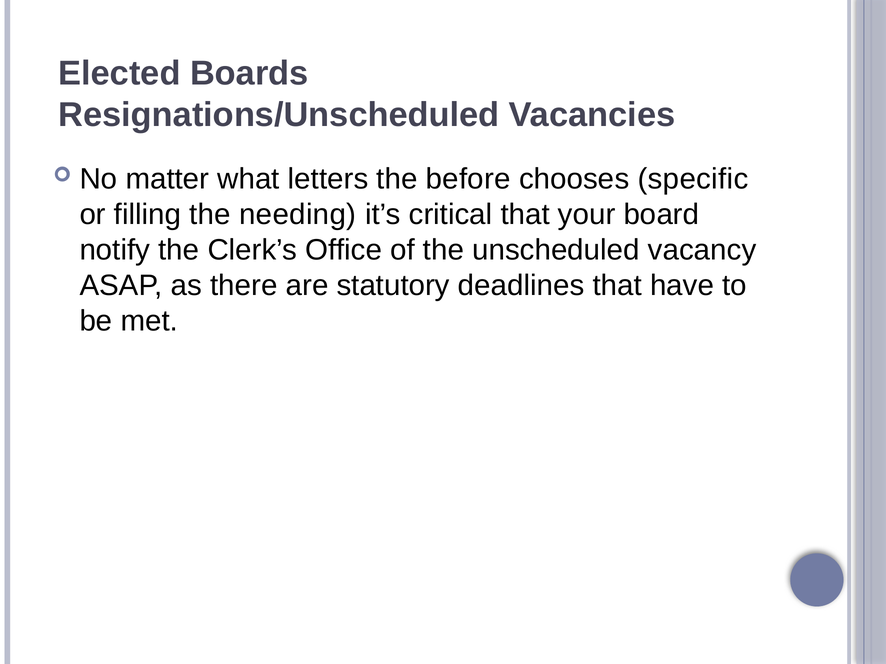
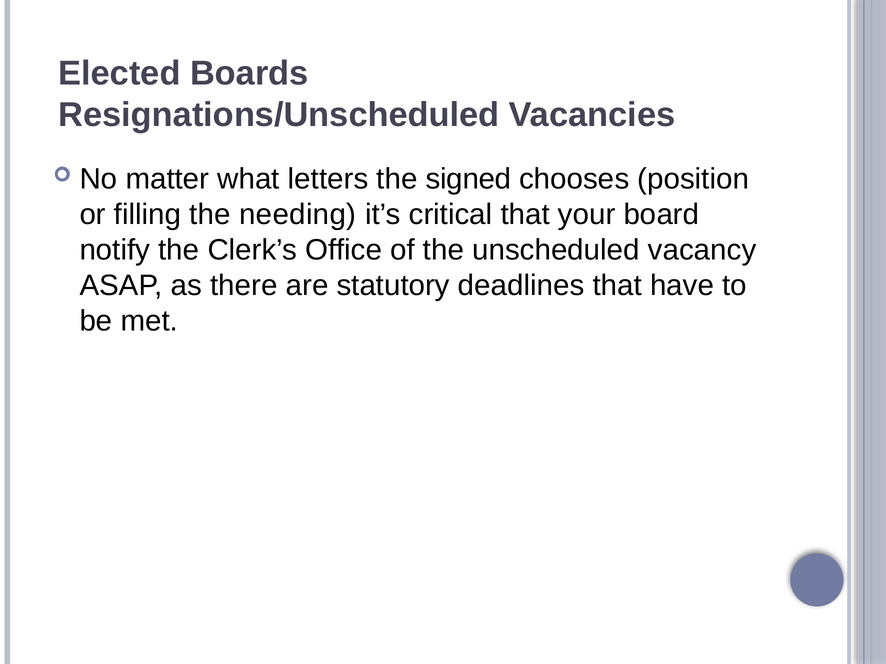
before: before -> signed (468, 179)
specific: specific -> position (693, 179)
